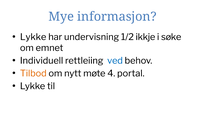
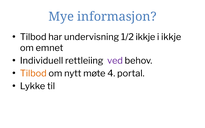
Lykke: Lykke -> Tilbod (33, 37)
i søke: søke -> ikkje (171, 37)
ved colour: blue -> purple (115, 61)
